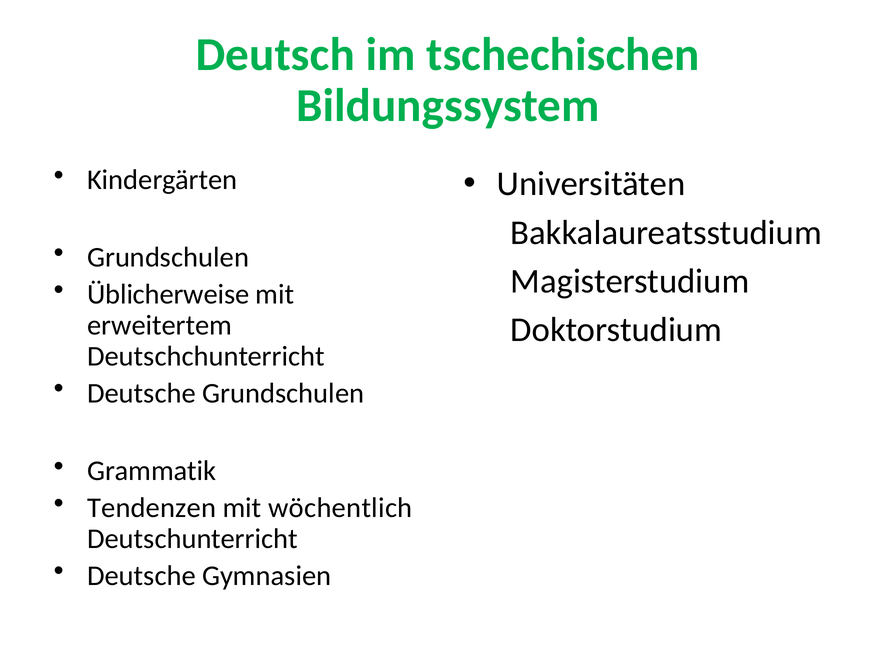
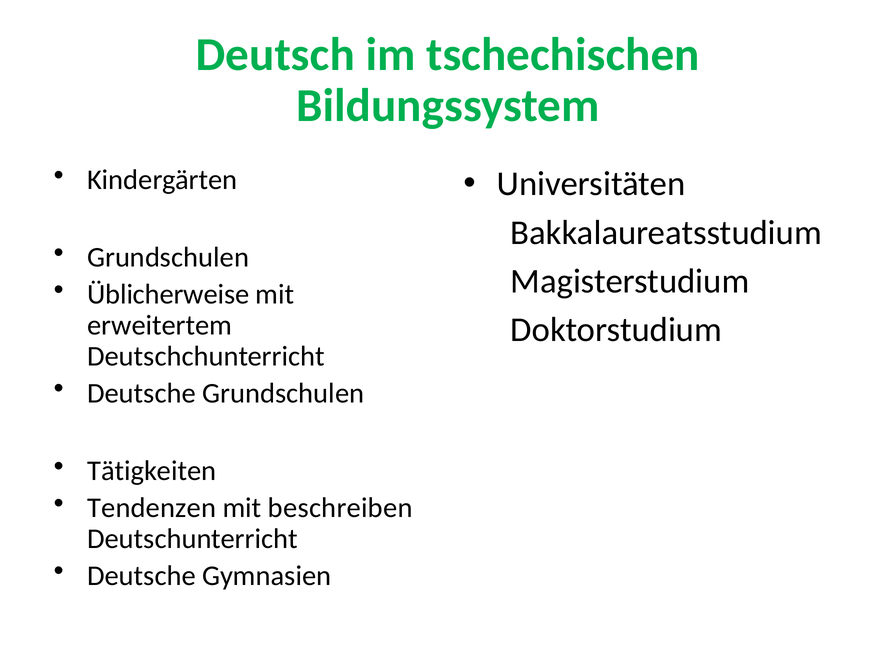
Grammatik: Grammatik -> Tätigkeiten (152, 471)
wöchentlich: wöchentlich -> beschreiben (340, 508)
